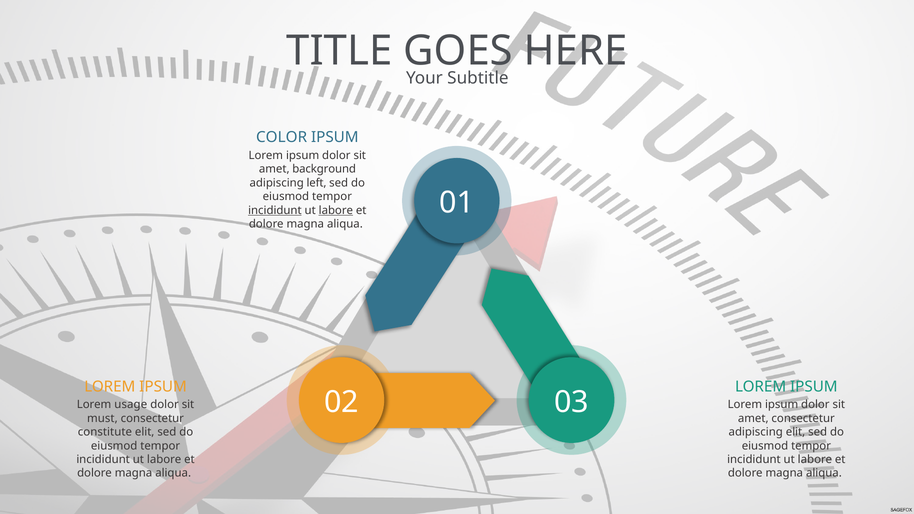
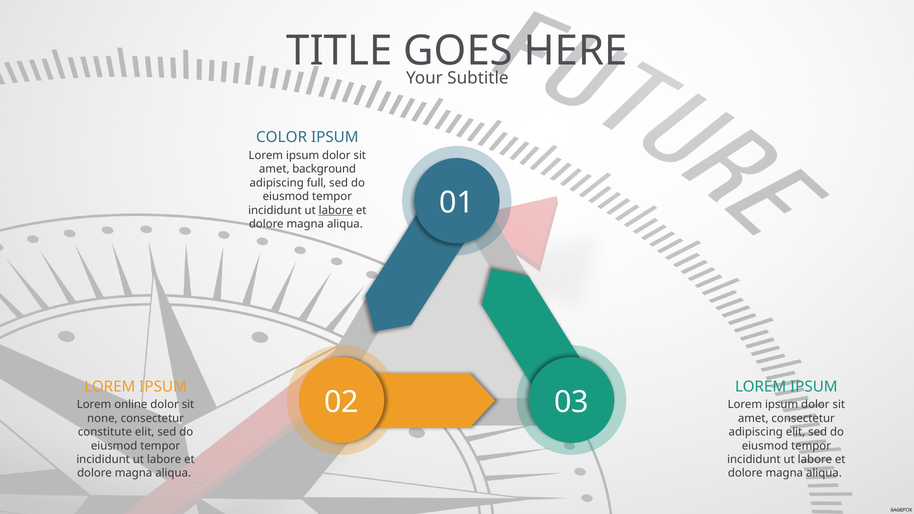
left: left -> full (317, 183)
incididunt underline: present -> none (275, 210)
usage: usage -> online (131, 405)
must: must -> none (102, 418)
